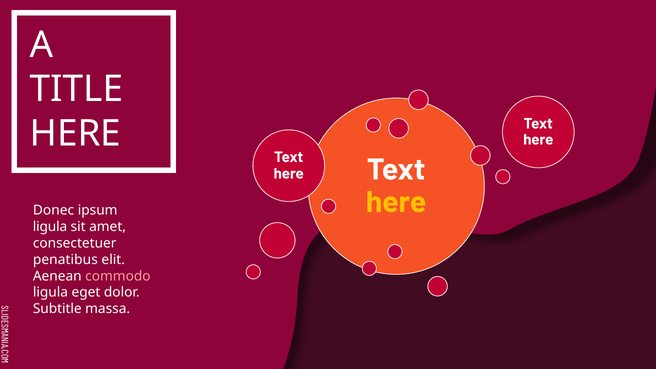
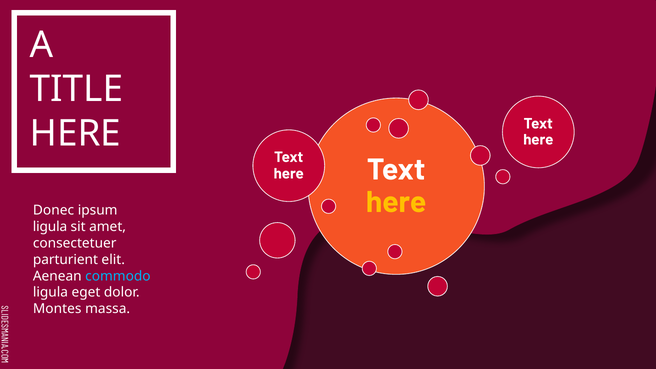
penatibus: penatibus -> parturient (65, 260)
commodo colour: pink -> light blue (118, 276)
Subtitle: Subtitle -> Montes (57, 309)
